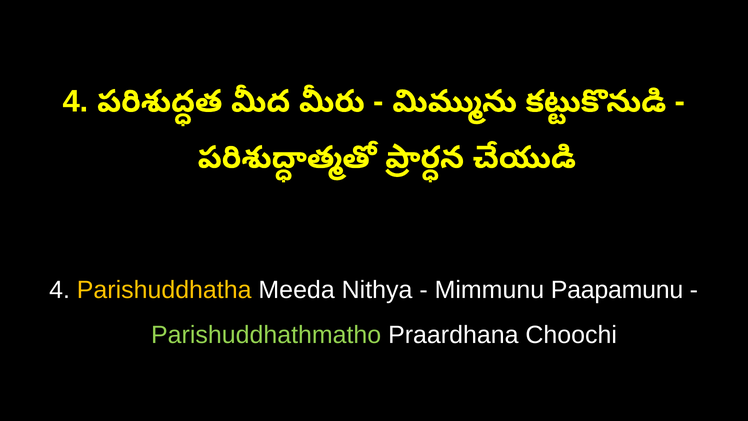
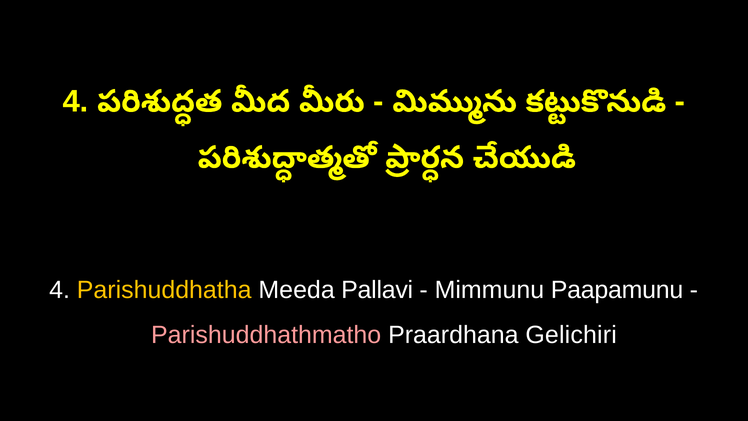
Nithya: Nithya -> Pallavi (377, 290)
Parishuddhathmatho colour: light green -> pink (266, 335)
Choochi: Choochi -> Gelichiri (571, 335)
